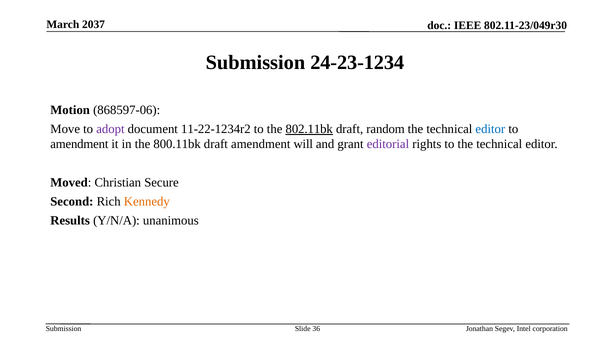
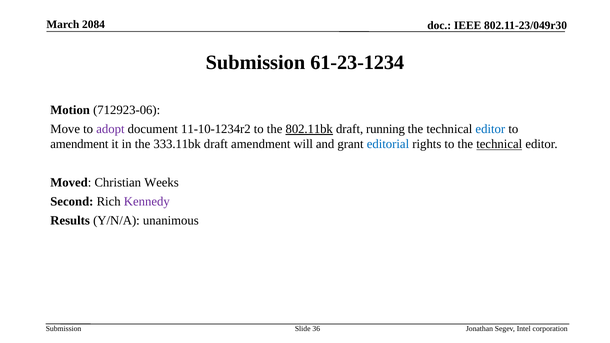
2037: 2037 -> 2084 (94, 24)
24-23-1234: 24-23-1234 -> 61-23-1234 (357, 62)
868597-06: 868597-06 -> 712923-06 (127, 110)
11-22-1234r2: 11-22-1234r2 -> 11-10-1234r2 (216, 129)
random: random -> running (386, 129)
800.11bk: 800.11bk -> 333.11bk (177, 144)
editorial colour: purple -> blue (388, 144)
technical underline: none -> present (499, 144)
Secure: Secure -> Weeks (162, 182)
Kennedy colour: orange -> purple (147, 201)
